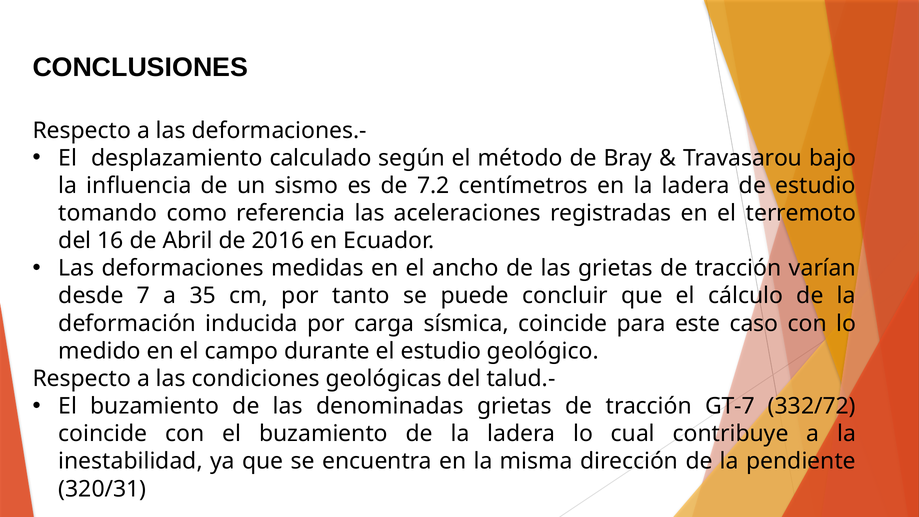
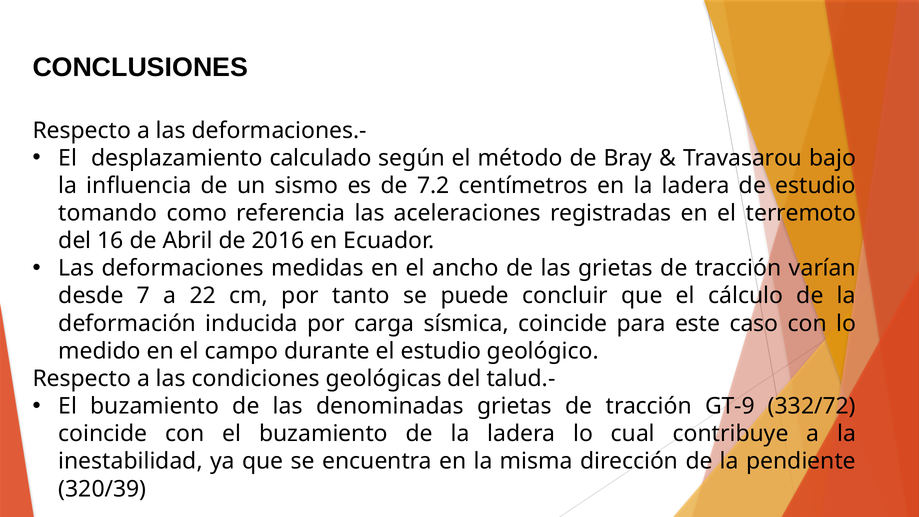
35: 35 -> 22 (203, 296)
GT-7: GT-7 -> GT-9 (730, 406)
320/31: 320/31 -> 320/39 (102, 489)
